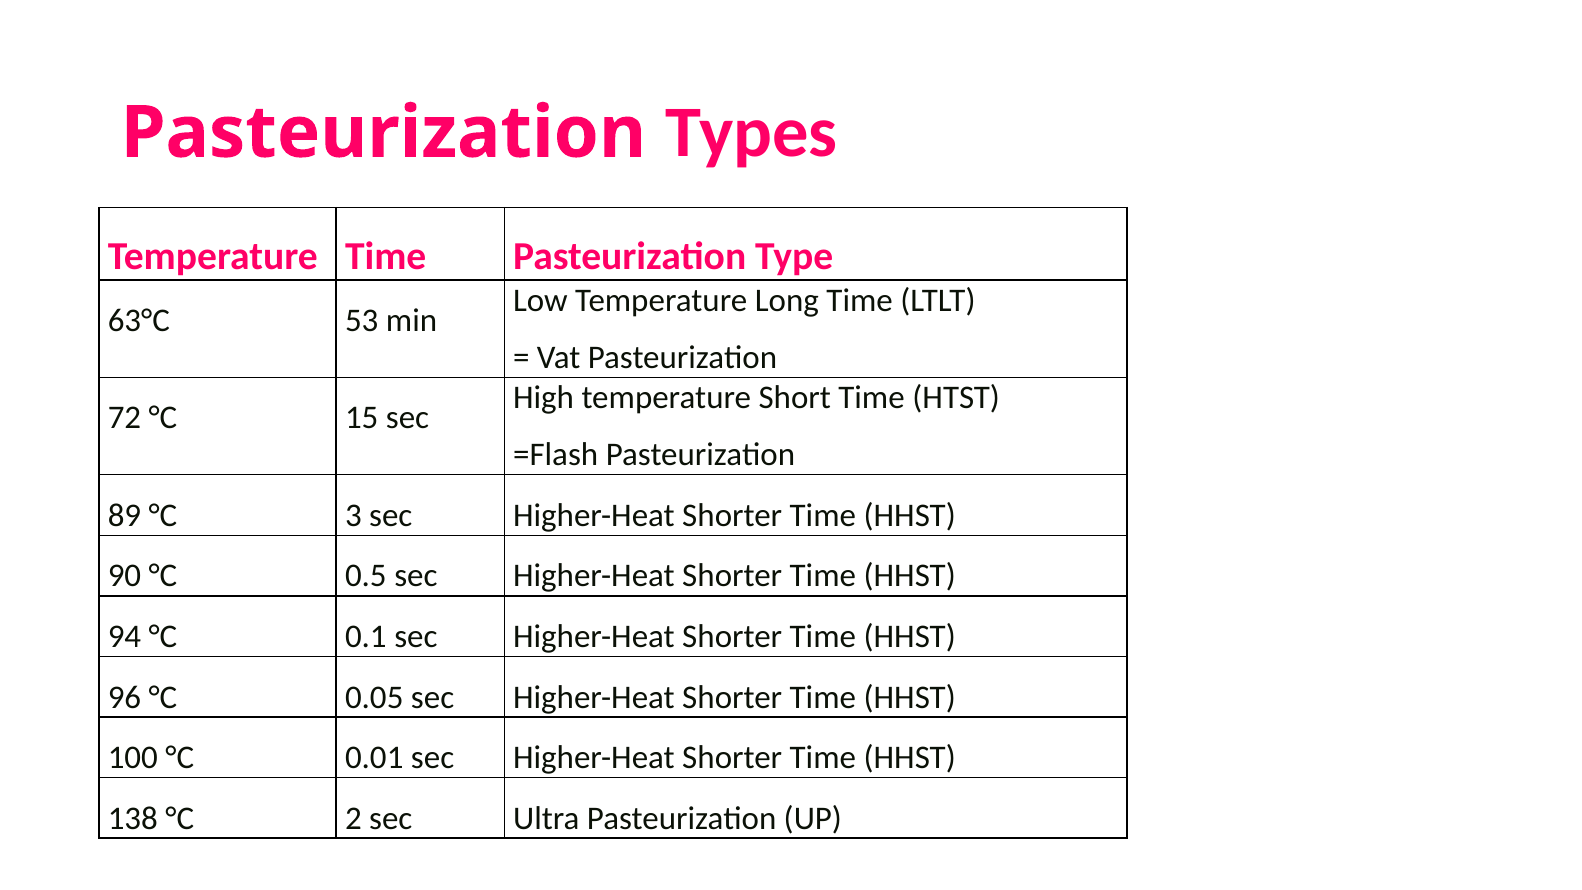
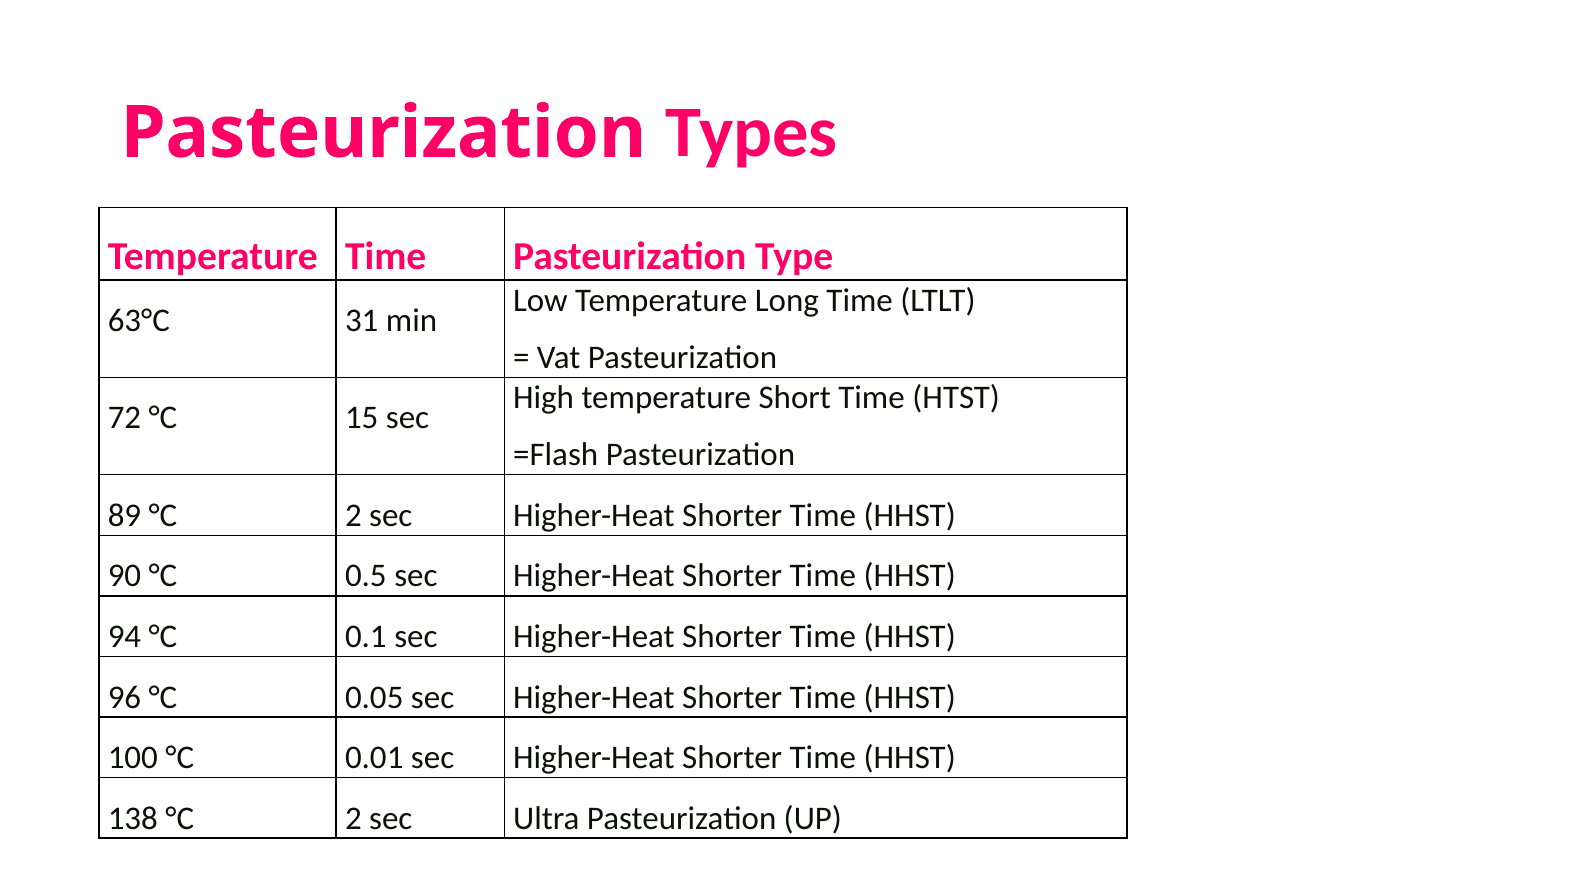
53: 53 -> 31 (362, 321)
89 °C 3: 3 -> 2 (353, 515)
